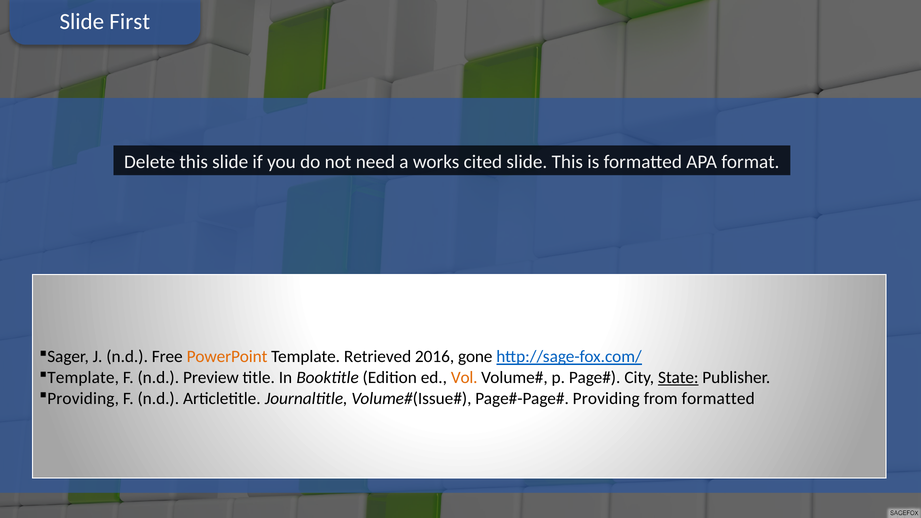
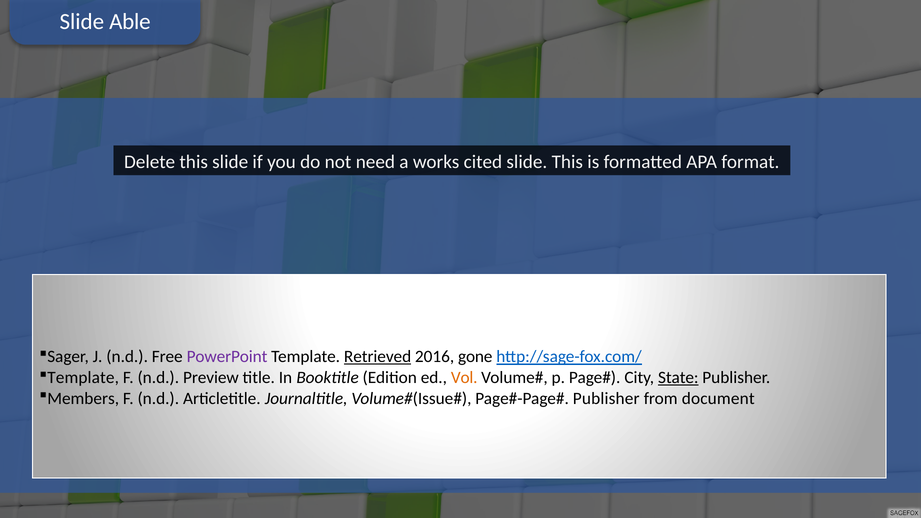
First: First -> Able (130, 22)
PowerPoint colour: orange -> purple (227, 357)
Retrieved underline: none -> present (378, 357)
Providing: Providing -> Members (83, 399)
Providing: Providing -> Publisher (606, 399)
from formatted: formatted -> document (718, 399)
